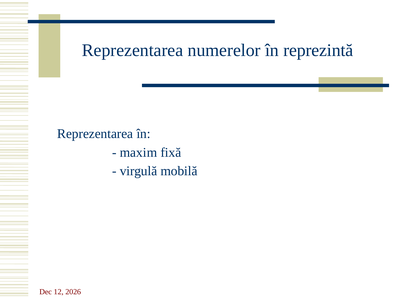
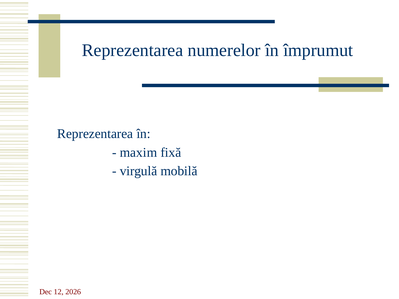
reprezintă: reprezintă -> împrumut (318, 50)
